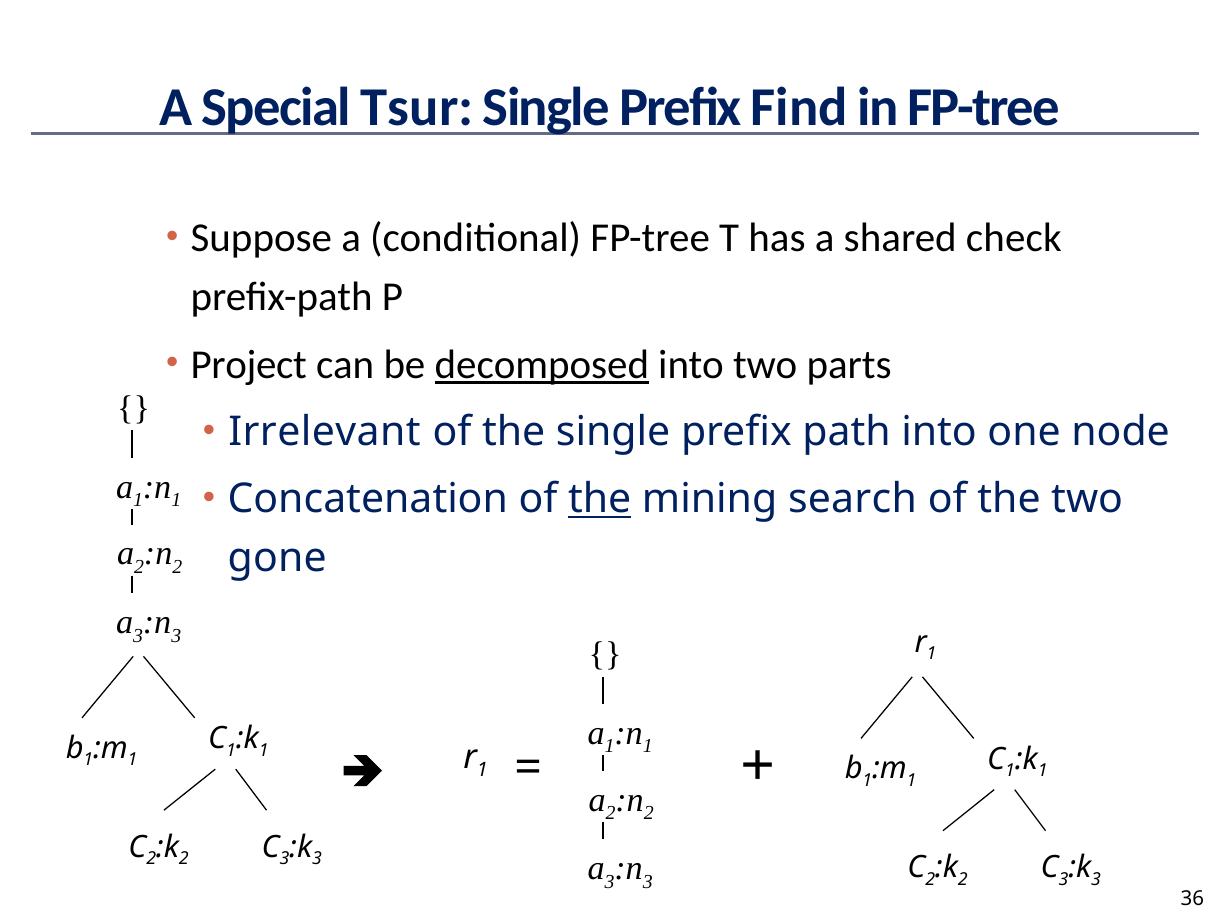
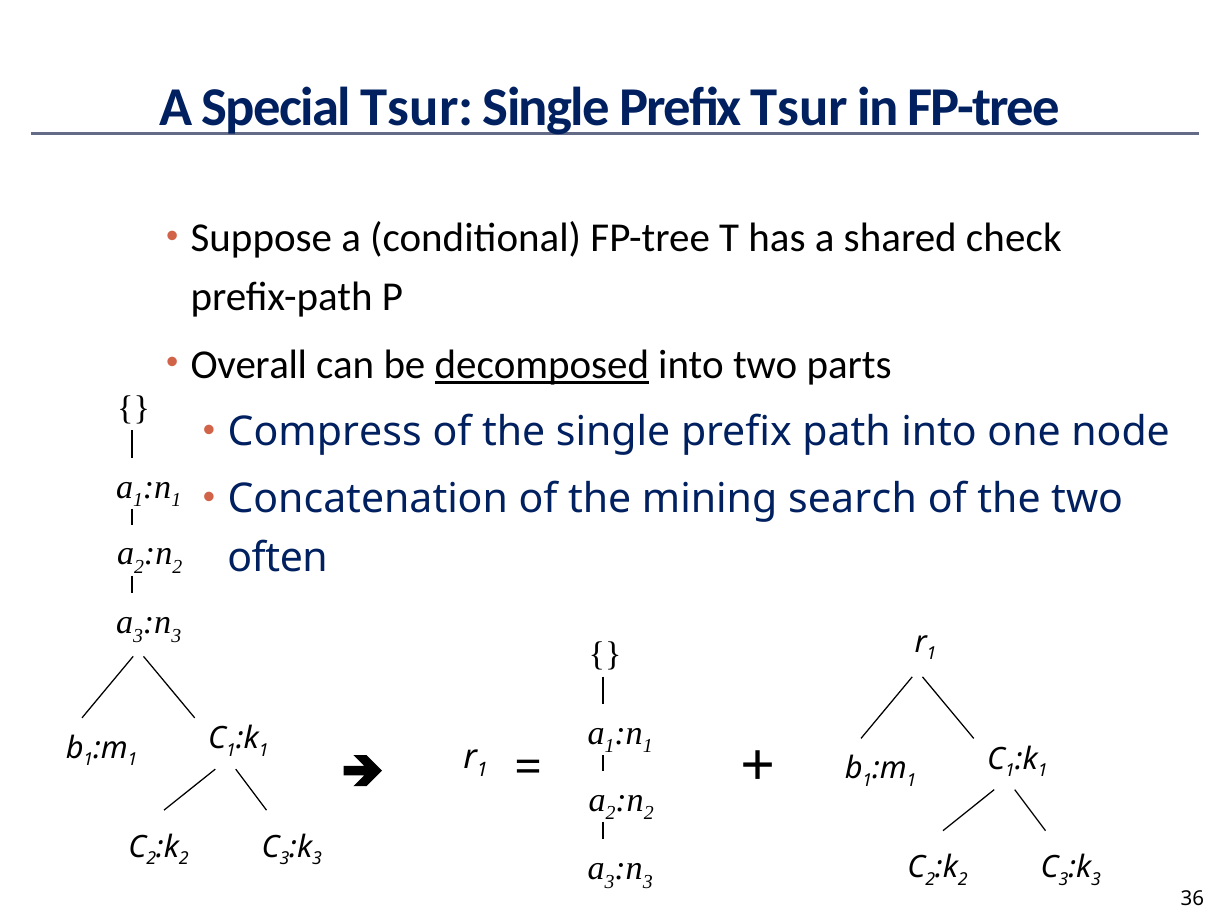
Prefix Find: Find -> Tsur (799, 107)
Project: Project -> Overall (249, 364)
Irrelevant: Irrelevant -> Compress (325, 432)
the underline: present -> none (600, 499)
gone: gone -> often (278, 558)
